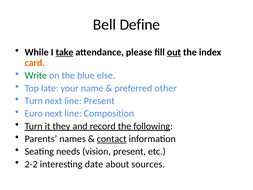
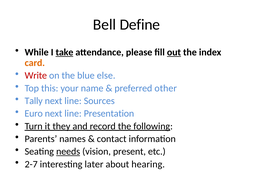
Write colour: green -> red (36, 75)
late: late -> this (50, 88)
Turn: Turn -> Tally (34, 101)
line Present: Present -> Sources (99, 101)
Composition: Composition -> Presentation (109, 113)
contact underline: present -> none (112, 139)
needs underline: none -> present (68, 151)
2-2: 2-2 -> 2-7 (31, 164)
date: date -> later (94, 164)
sources: sources -> hearing (148, 164)
